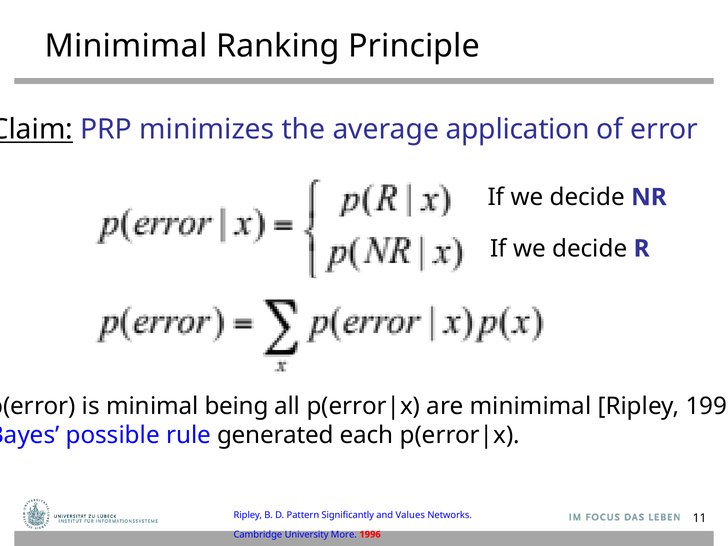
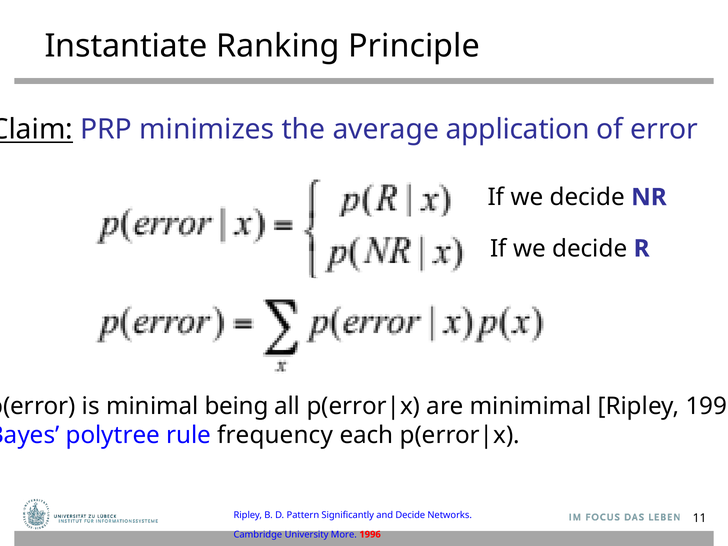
Minimimal: Minimimal -> Instantiate (126, 46)
possible: possible -> polytree (113, 435)
generated: generated -> frequency (275, 435)
and Values: Values -> Decide (410, 515)
